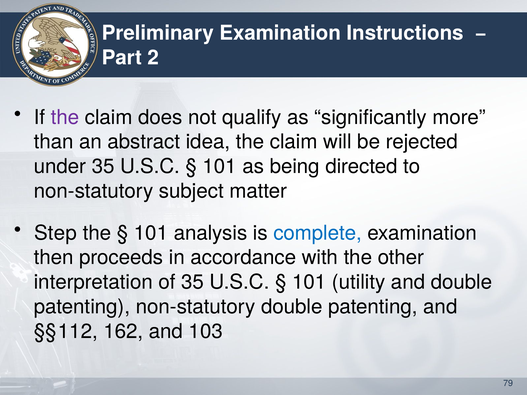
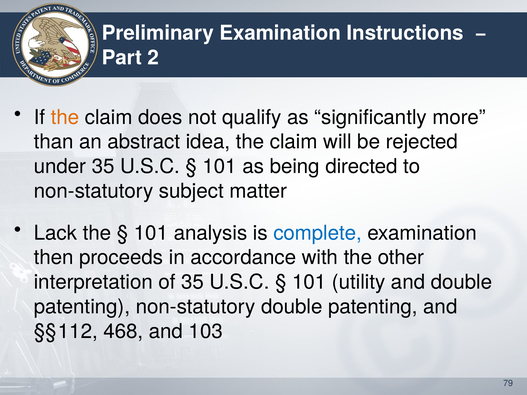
the colour: purple -> orange (65, 117)
Step: Step -> Lack (55, 233)
162: 162 -> 468 (123, 332)
